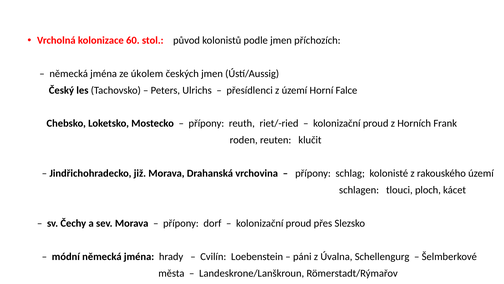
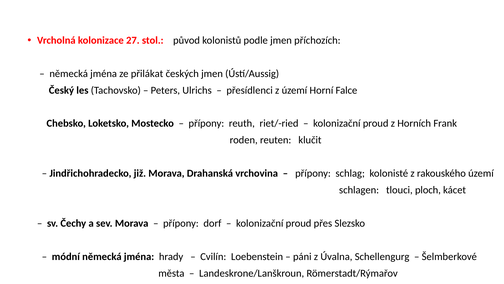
60: 60 -> 27 (133, 40)
úkolem: úkolem -> přilákat (147, 73)
